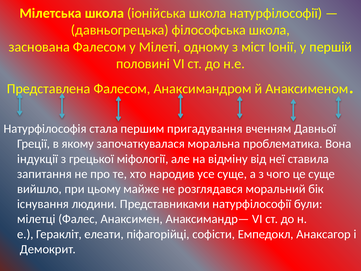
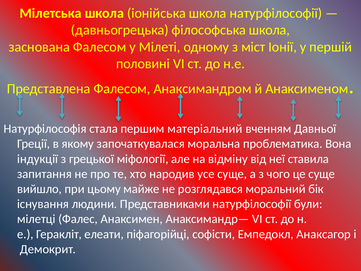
пригадування: пригадування -> матеріальний (205, 129)
